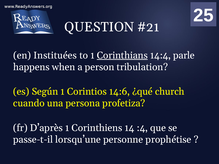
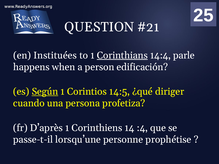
tribulation: tribulation -> edificación (142, 67)
Según underline: none -> present (45, 92)
14:6: 14:6 -> 14:5 (119, 92)
church: church -> diriger (170, 92)
